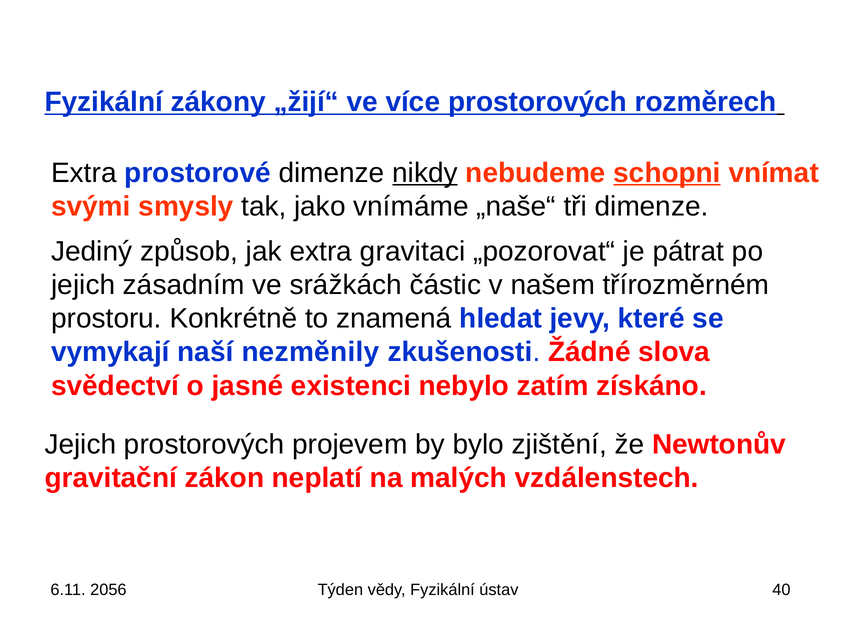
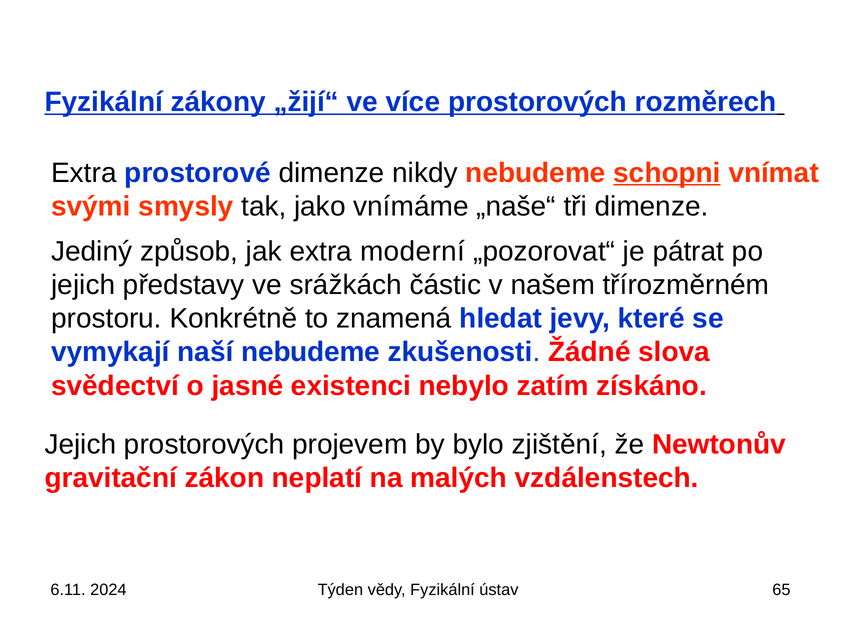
nikdy underline: present -> none (425, 173)
gravitaci: gravitaci -> moderní (413, 251)
zásadním: zásadním -> představy (184, 285)
naší nezměnily: nezměnily -> nebudeme (311, 352)
2056: 2056 -> 2024 (108, 590)
40: 40 -> 65 (781, 590)
